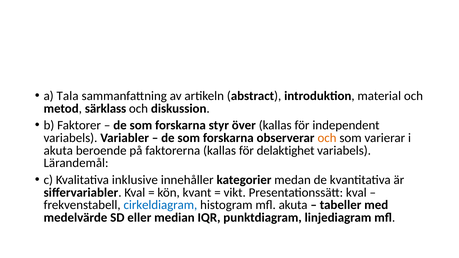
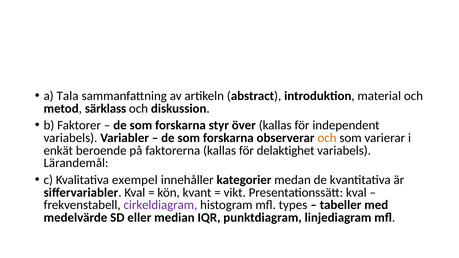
akuta: akuta -> enkät (58, 151)
inklusive: inklusive -> exempel (135, 180)
cirkeldiagram colour: blue -> purple (160, 205)
mfl akuta: akuta -> types (293, 205)
